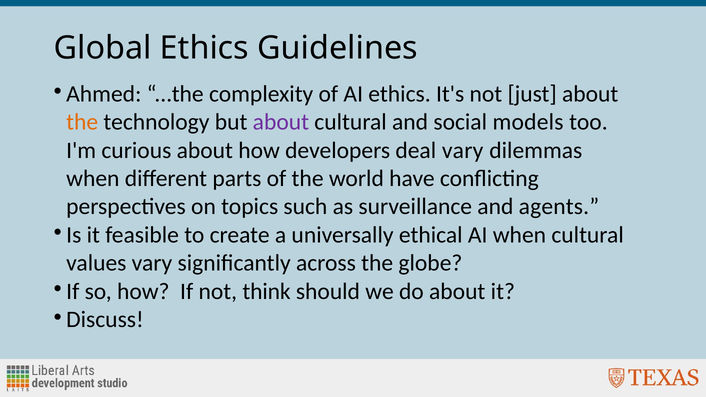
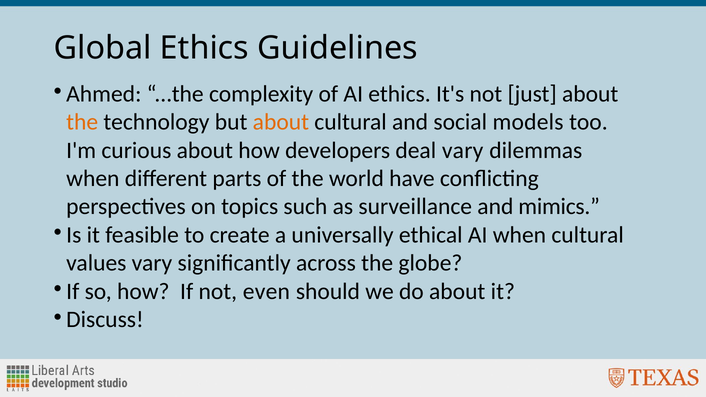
about colour: purple -> orange (281, 122)
agents: agents -> mimics (559, 207)
think: think -> even (266, 292)
